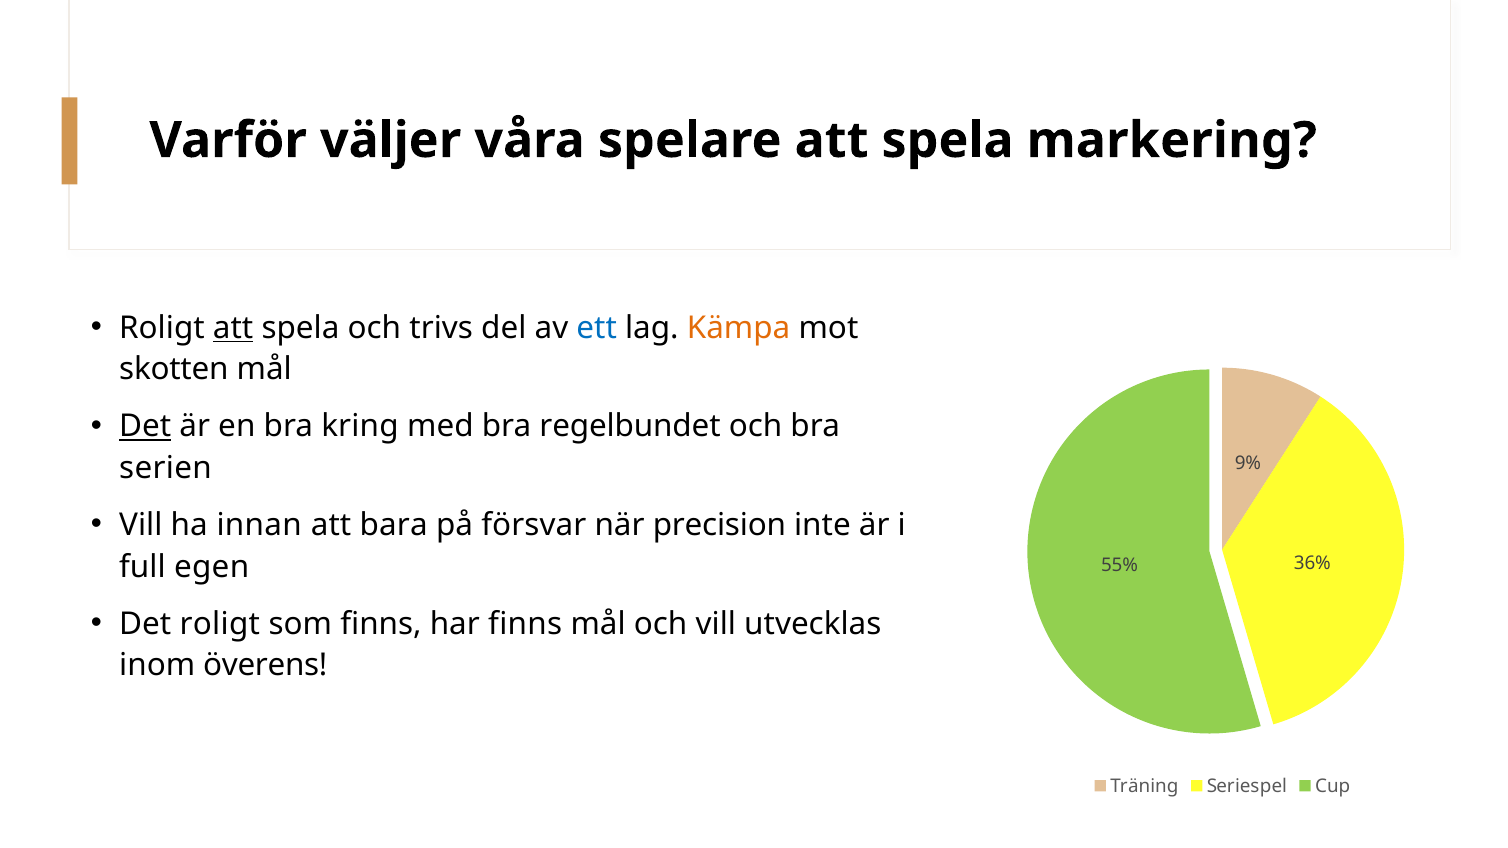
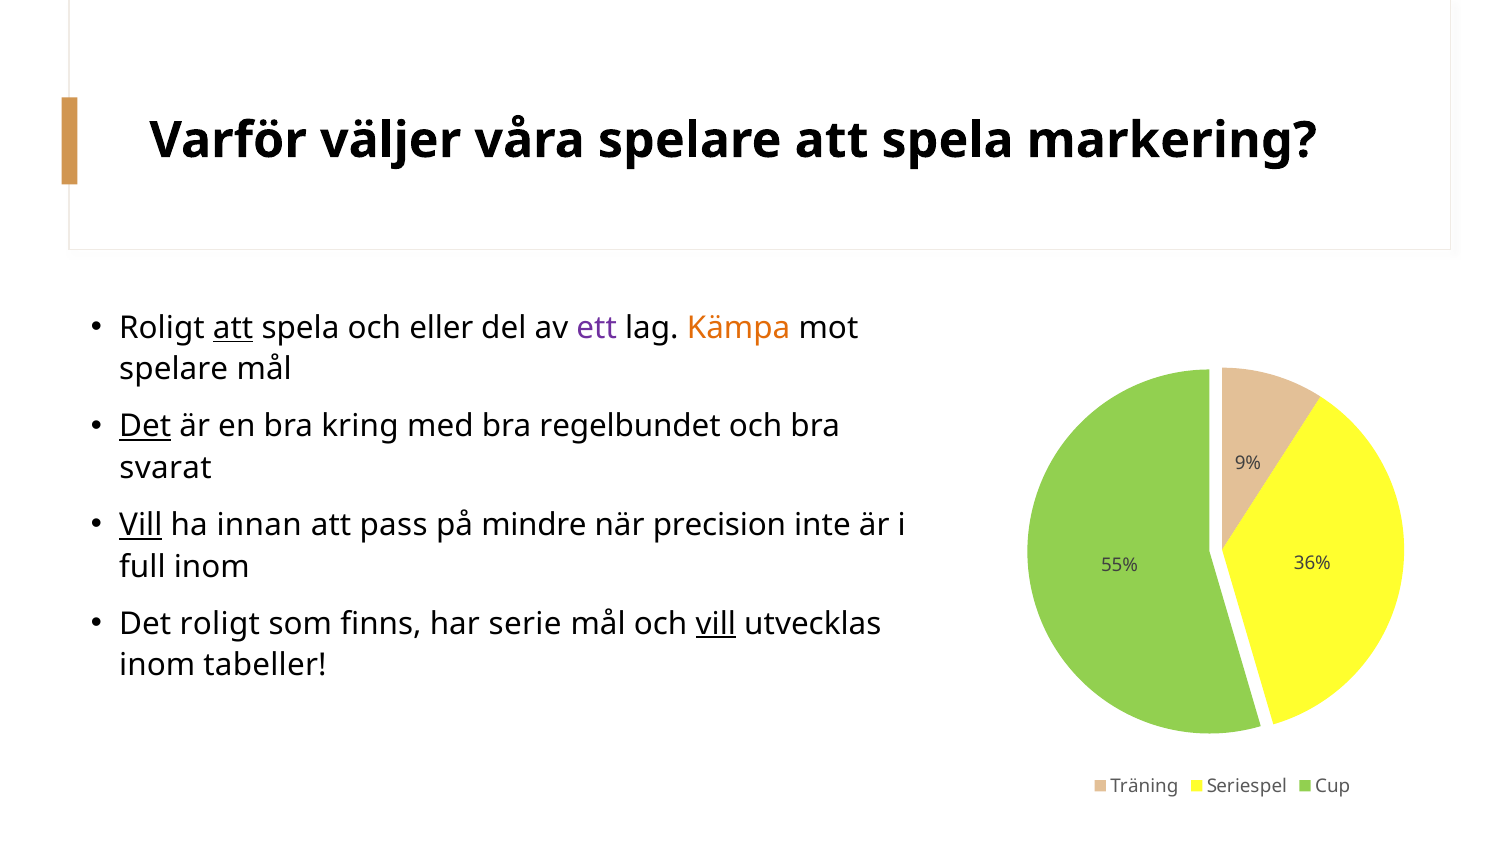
trivs: trivs -> eller (441, 328)
ett colour: blue -> purple (597, 328)
skotten: skotten -> spelare (174, 370)
serien: serien -> svarat (166, 468)
Vill underline: none -> present (141, 525)
bara: bara -> pass (394, 525)
försvar: försvar -> mindre (534, 525)
full egen: egen -> inom (212, 567)
har finns: finns -> serie (525, 624)
vill underline: none -> present (716, 624)
överens: överens -> tabeller (265, 665)
